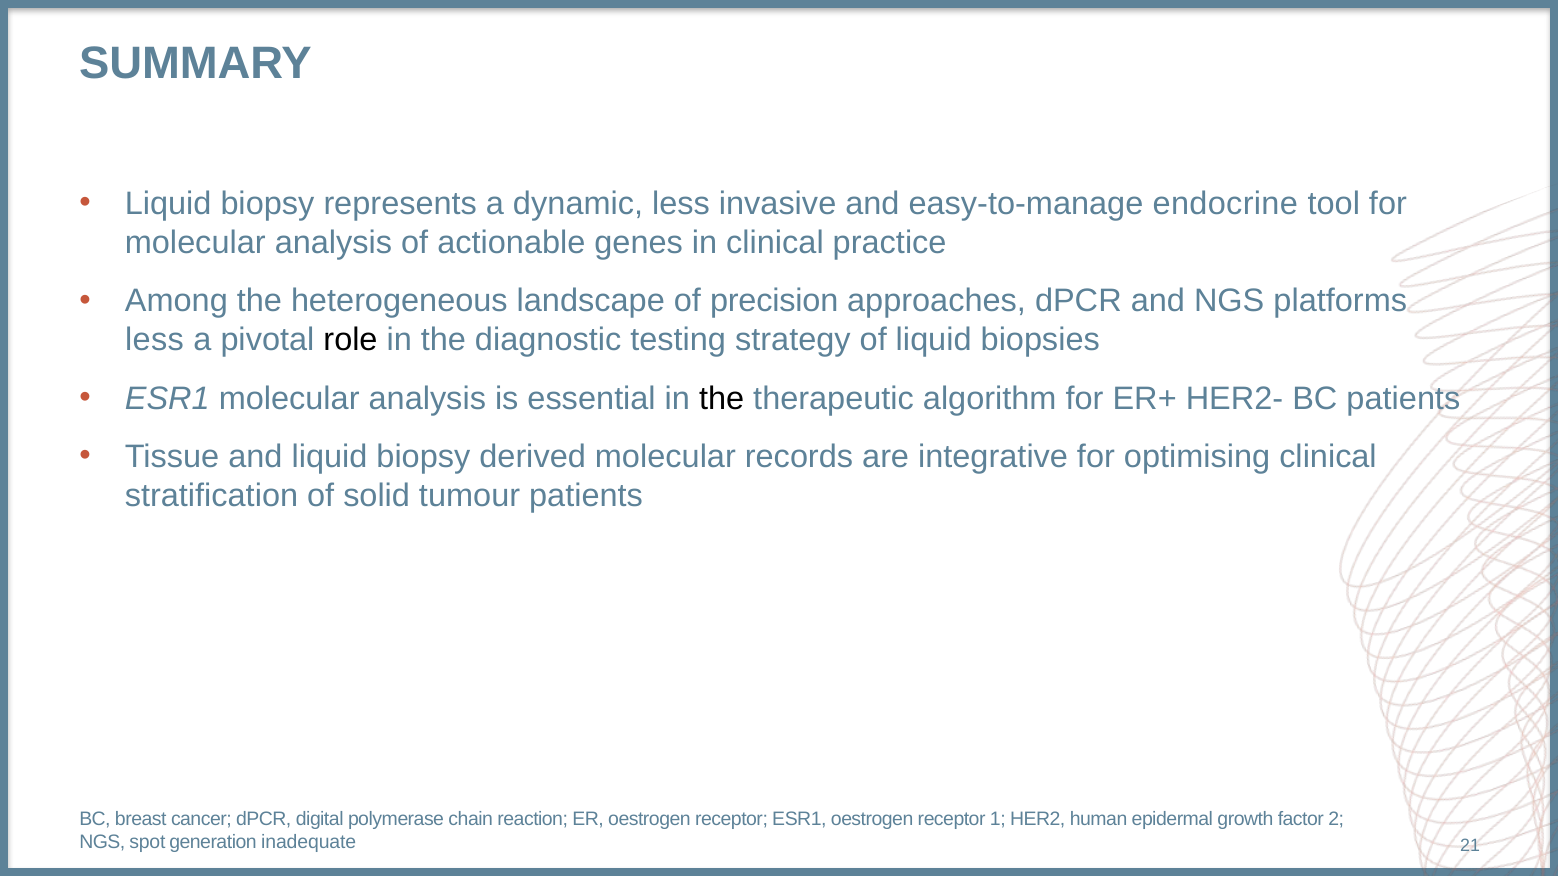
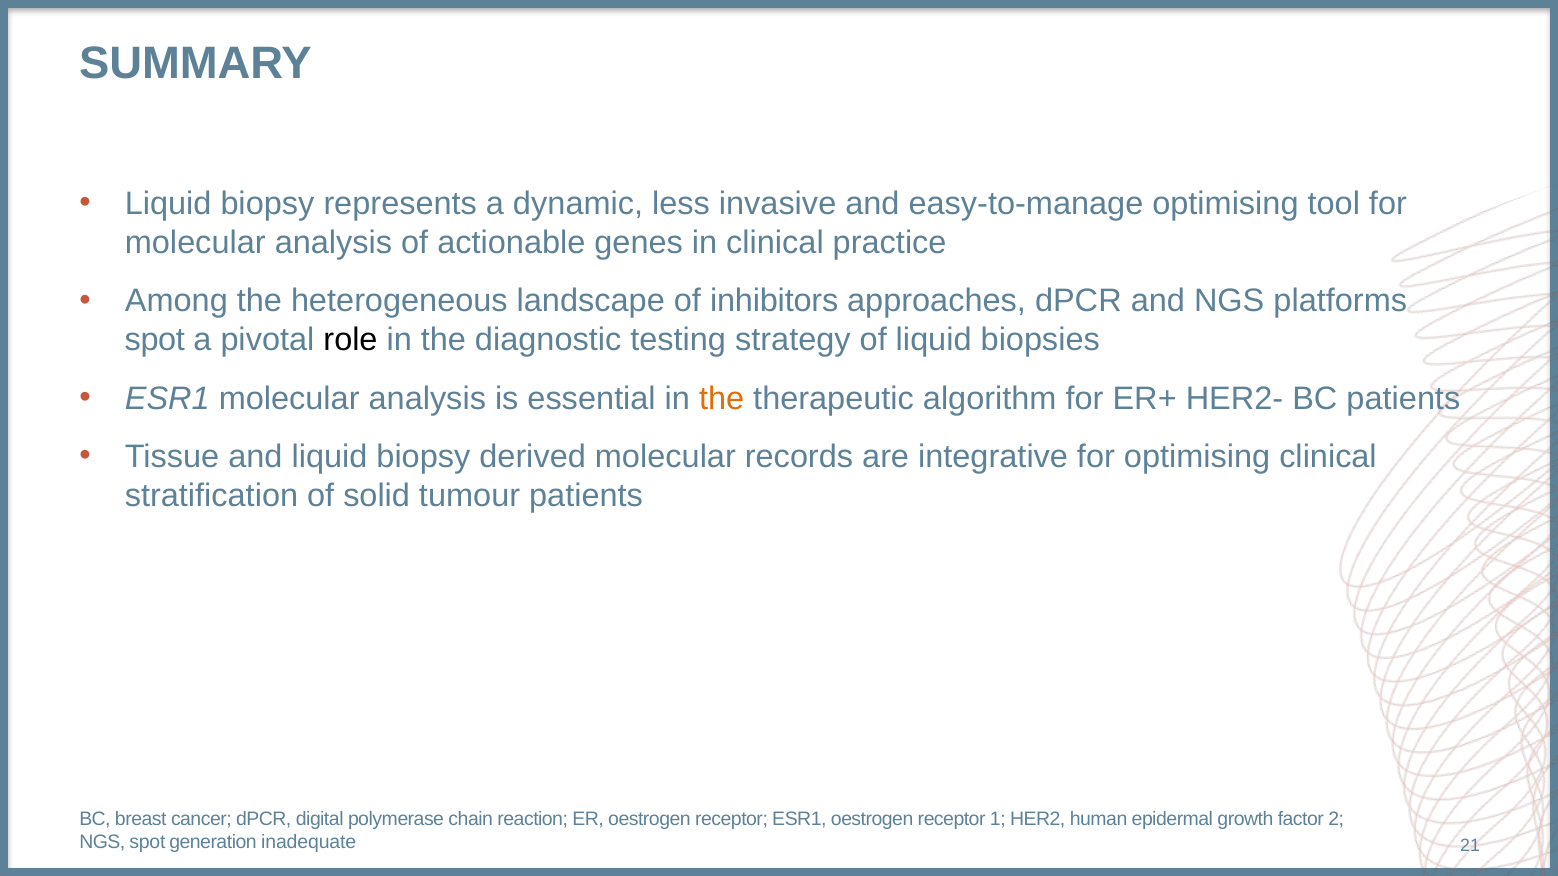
easy-to-manage endocrine: endocrine -> optimising (1225, 204)
precision: precision -> inhibitors (774, 301)
less: less -> spot (155, 340)
the colour: black -> orange (722, 399)
